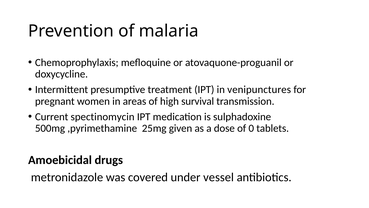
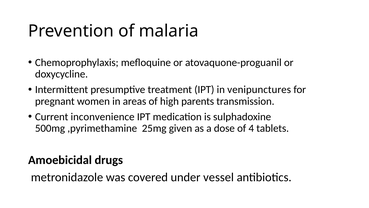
survival: survival -> parents (198, 101)
spectinomycin: spectinomycin -> inconvenience (103, 116)
0: 0 -> 4 (251, 128)
